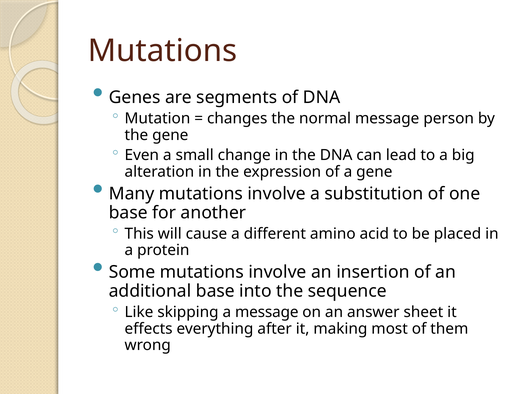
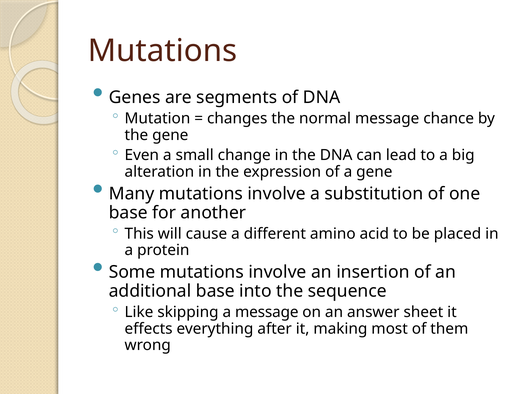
person: person -> chance (449, 119)
